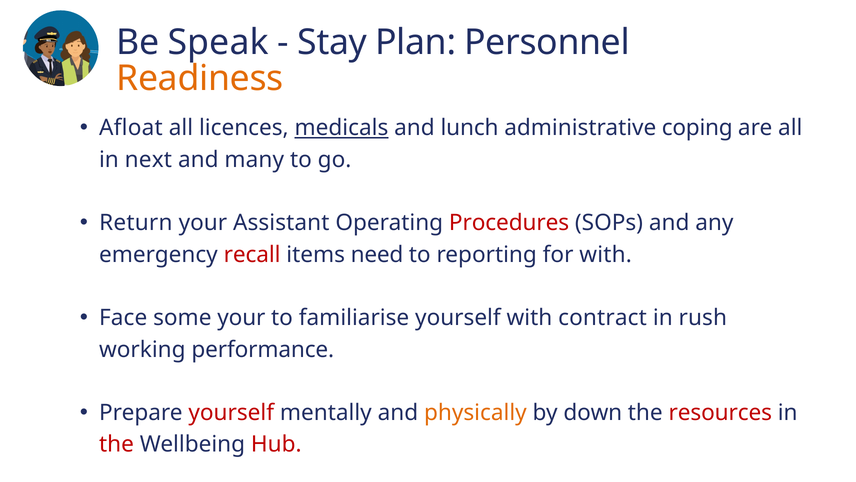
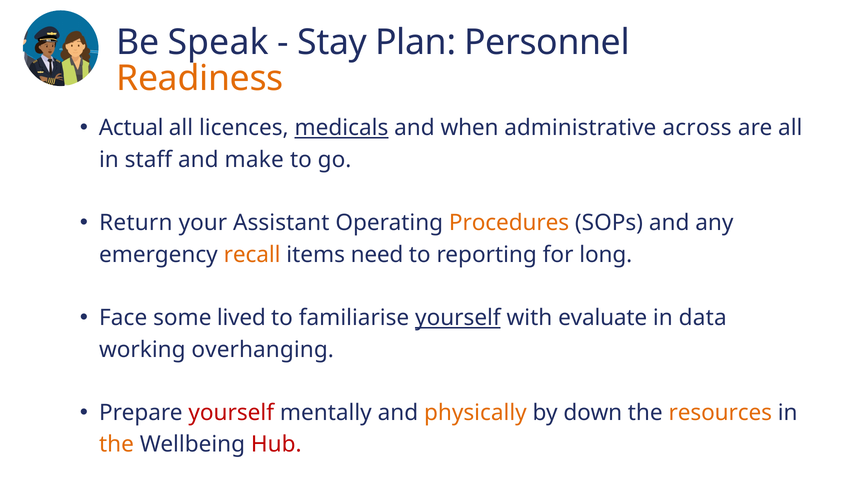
Afloat: Afloat -> Actual (131, 128)
lunch: lunch -> when (470, 128)
coping: coping -> across (697, 128)
next: next -> staff (148, 160)
many: many -> make (254, 160)
Procedures colour: red -> orange (509, 223)
recall colour: red -> orange (252, 254)
for with: with -> long (606, 254)
some your: your -> lived (241, 318)
yourself underline: none -> present (458, 318)
contract: contract -> evaluate (603, 318)
rush: rush -> data (703, 318)
performance: performance -> overhanging (263, 349)
resources colour: red -> orange (720, 412)
the colour: red -> orange (117, 444)
